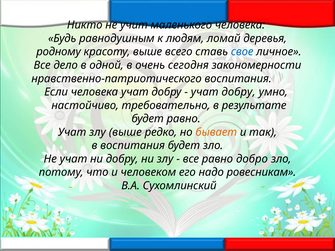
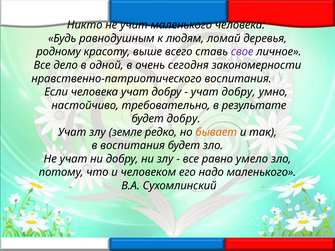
свое colour: blue -> purple (242, 52)
будет равно: равно -> добру (184, 119)
злу выше: выше -> земле (125, 132)
добро: добро -> умело (252, 159)
надо ровесникам: ровесникам -> маленького (261, 172)
